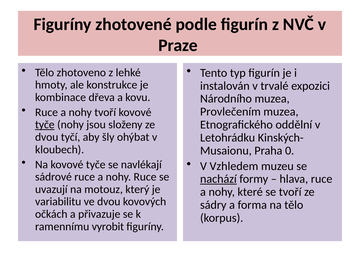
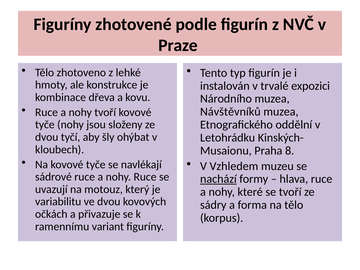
Provlečením: Provlečením -> Návštěvníků (230, 112)
tyče underline: present -> none (45, 125)
0: 0 -> 8 (290, 151)
vyrobit: vyrobit -> variant (108, 227)
